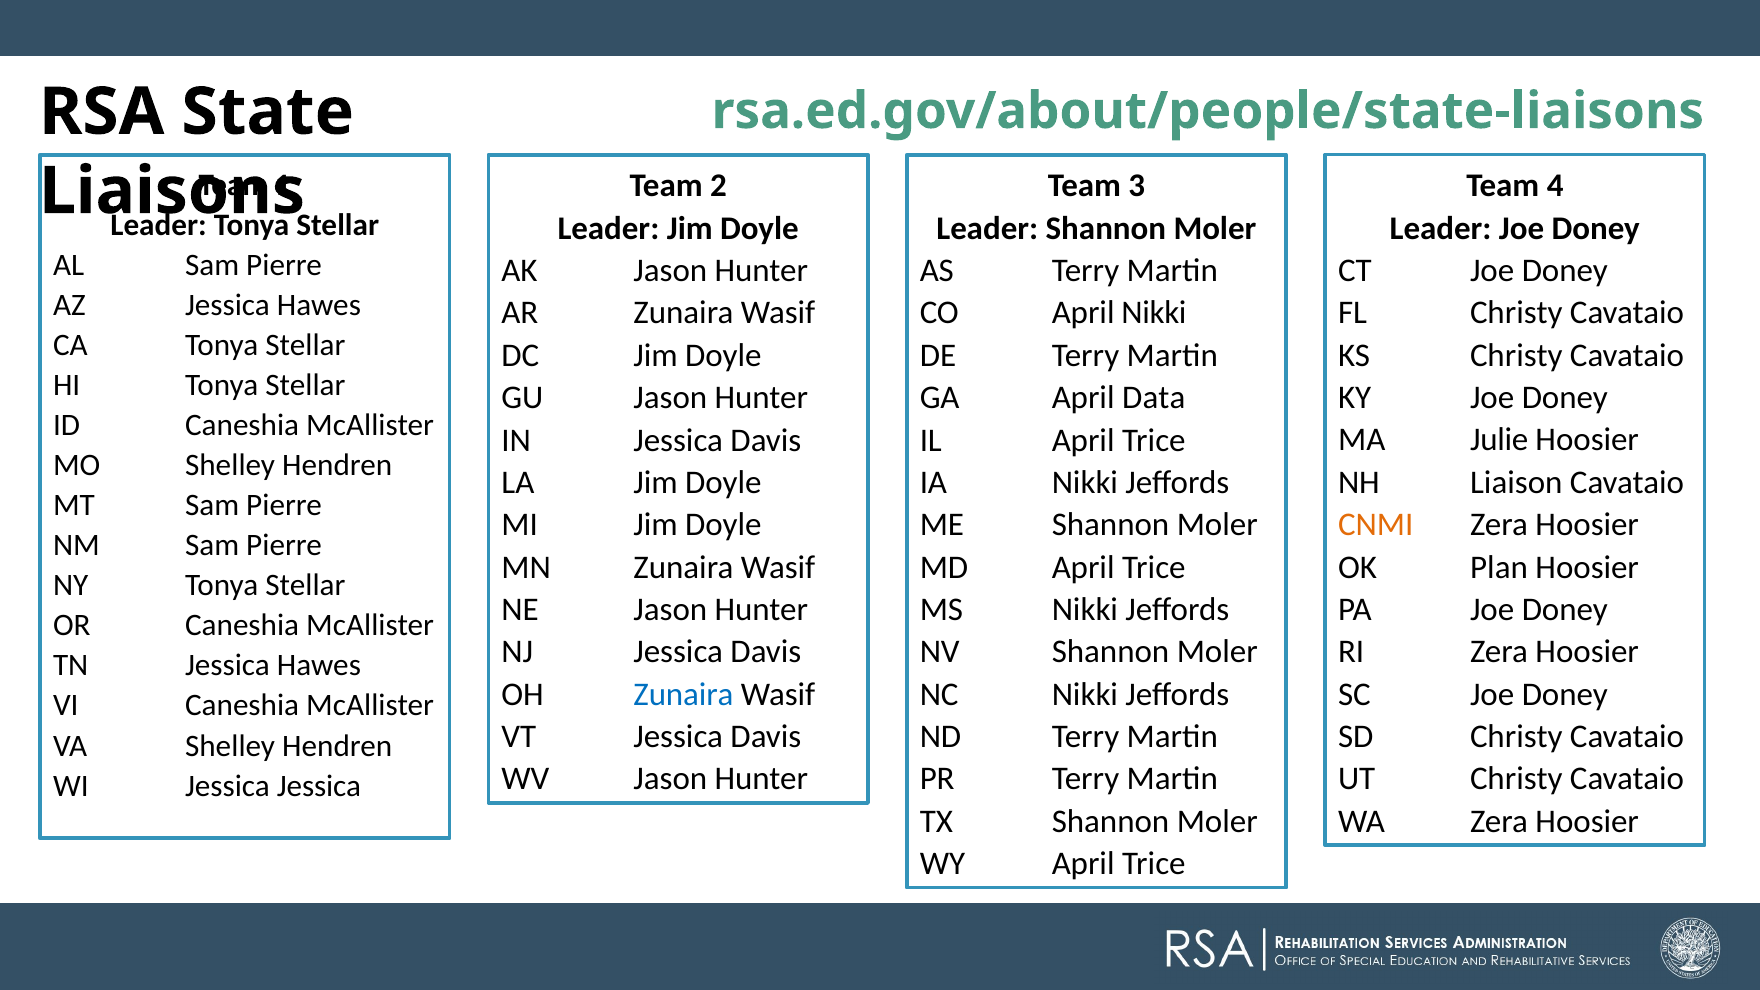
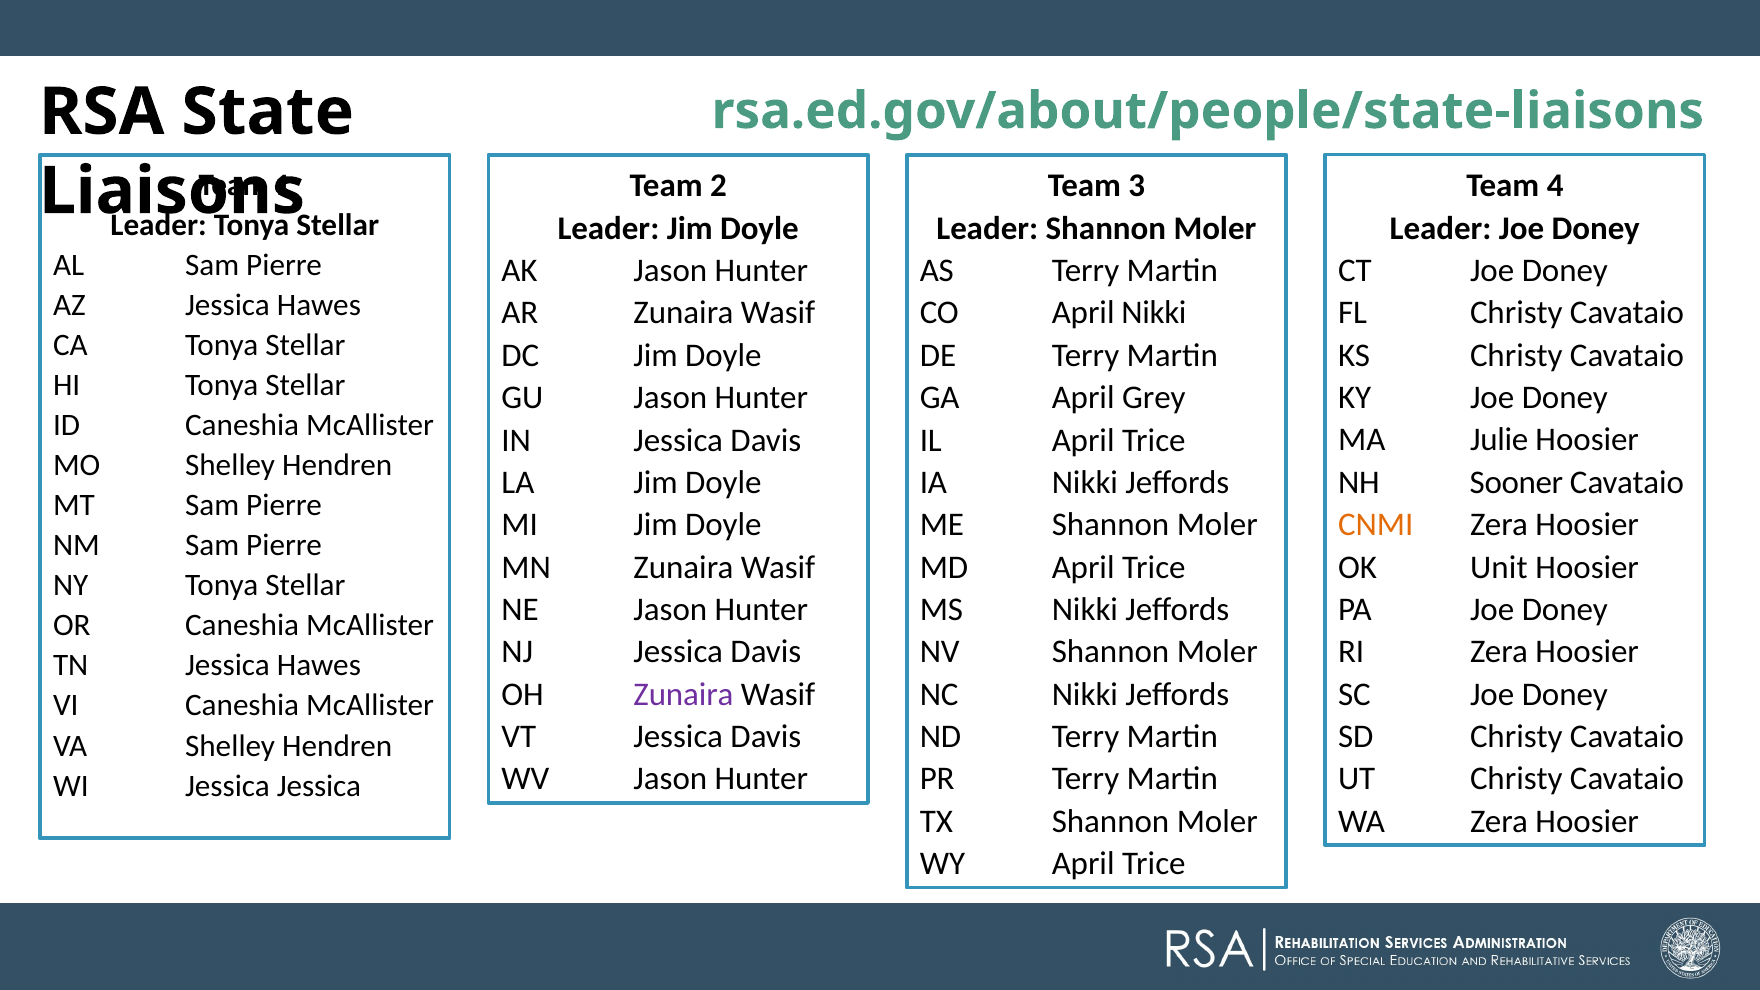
Data: Data -> Grey (1154, 398)
Liaison: Liaison -> Sooner (1516, 482)
Plan: Plan -> Unit (1499, 567)
Zunaira colour: blue -> purple (683, 694)
